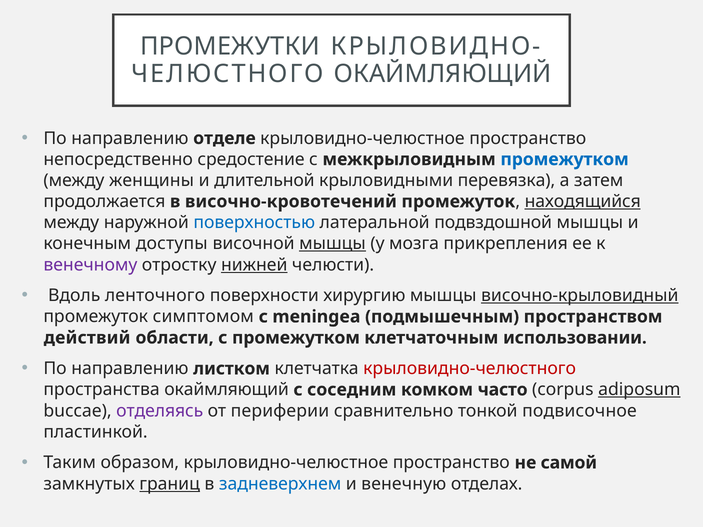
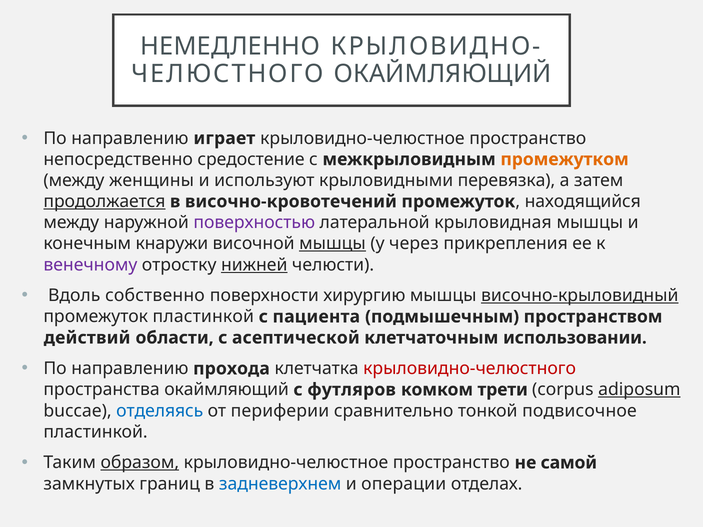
ПРОМЕЖУТКИ: ПРОМЕЖУТКИ -> НЕМЕДЛЕННО (230, 46)
отделе: отделе -> играет (224, 138)
промежутком colour: blue -> orange (565, 159)
длительной: длительной -> используют (264, 180)
продолжается underline: none -> present (104, 202)
находящийся underline: present -> none (583, 202)
поверхностью colour: blue -> purple (254, 223)
подвздошной: подвздошной -> крыловидная (493, 223)
доступы: доступы -> кнаружи (172, 244)
мозга: мозга -> через (414, 244)
ленточного: ленточного -> собственно (155, 296)
промежуток симптомом: симптомом -> пластинкой (203, 317)
meningea: meningea -> пациента (316, 317)
с промежутком: промежутком -> асептической (296, 338)
листком: листком -> прохода (232, 369)
соседним: соседним -> футляров (352, 390)
часто: часто -> трети (503, 390)
отделяясь colour: purple -> blue (160, 411)
образом underline: none -> present (140, 463)
границ underline: present -> none (170, 484)
венечную: венечную -> операции (404, 484)
